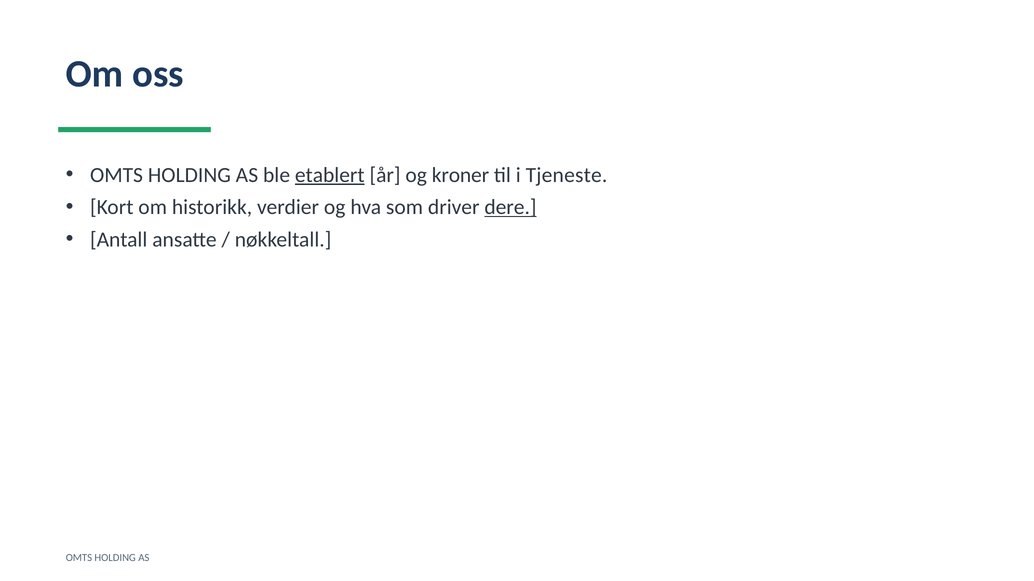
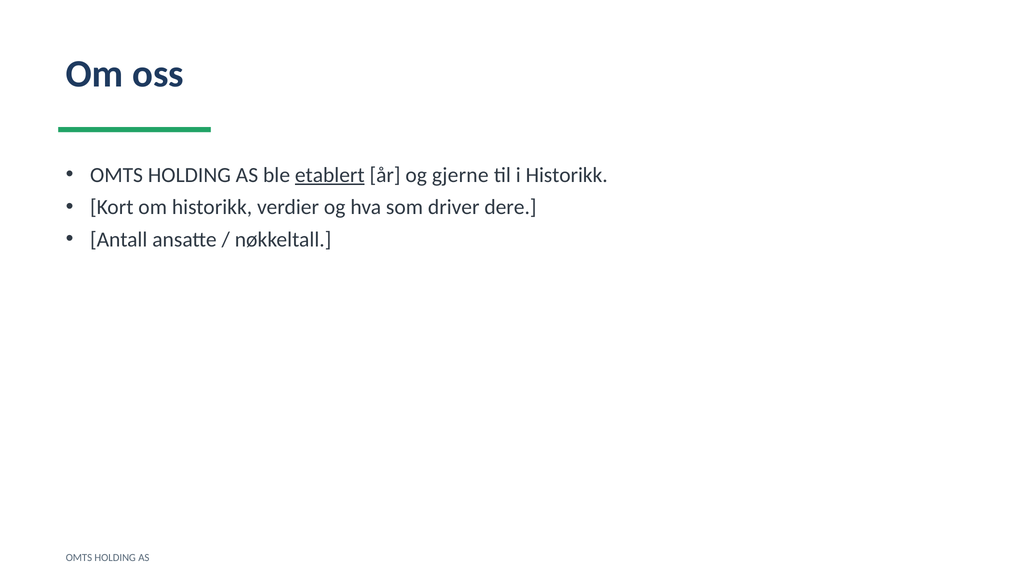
kroner: kroner -> gjerne (460, 175)
i Tjeneste: Tjeneste -> Historikk (567, 175)
dere underline: present -> none (510, 207)
